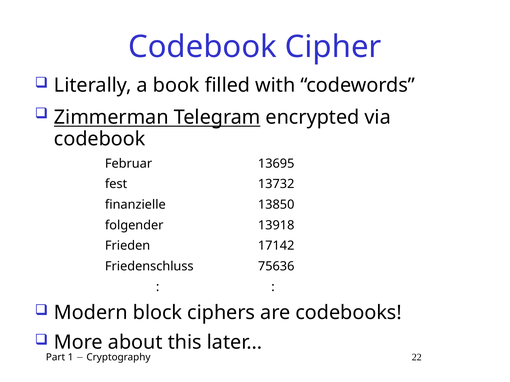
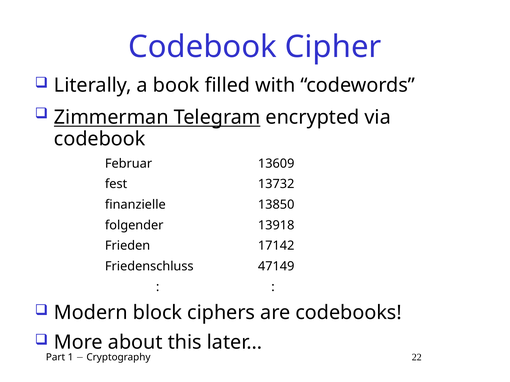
13695: 13695 -> 13609 (276, 164)
75636: 75636 -> 47149 (276, 267)
